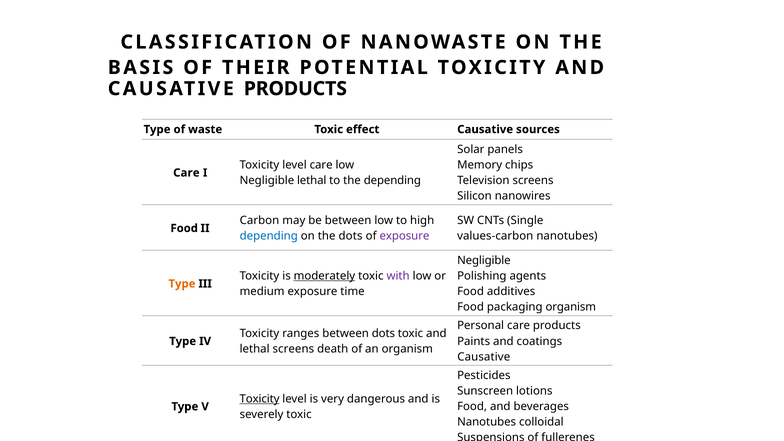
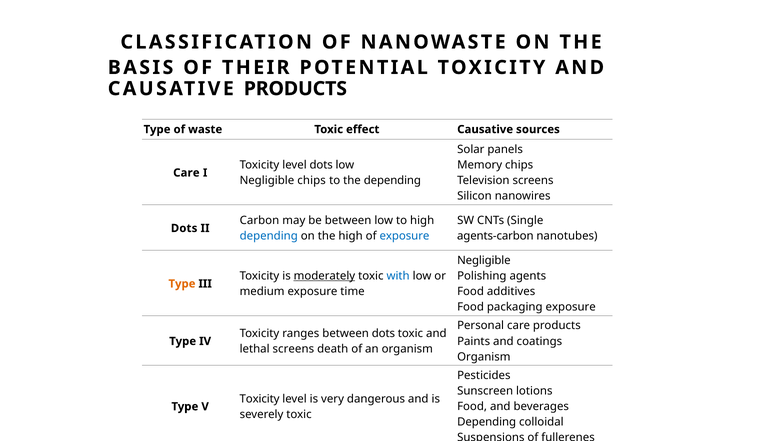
level care: care -> dots (321, 165)
Negligible lethal: lethal -> chips (312, 181)
Food: Food -> Dots (184, 228)
the dots: dots -> high (351, 236)
exposure colour: purple -> blue (404, 236)
values‑carbon: values‑carbon -> agents‑carbon (495, 236)
with colour: purple -> blue (398, 276)
packaging organism: organism -> exposure (571, 307)
Causative: Causative -> Organism (484, 357)
Toxicity underline: present -> none (260, 399)
Nanotubes: Nanotubes -> Depending (487, 422)
